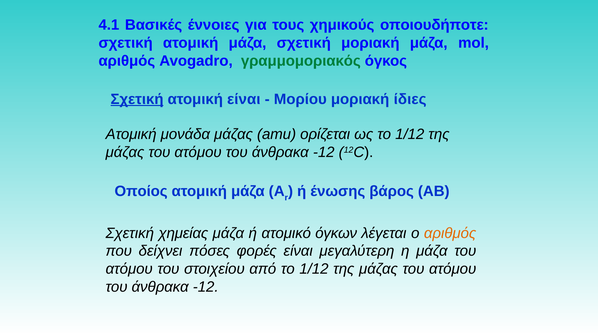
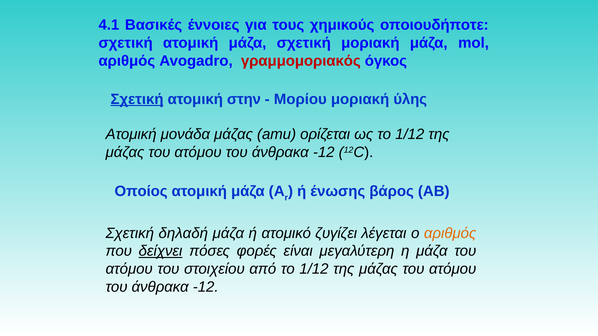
γραμμομοριακός colour: green -> red (301, 61)
ατομική είναι: είναι -> στην (244, 99)
ίδιες: ίδιες -> ύλης (410, 99)
χημείας: χημείας -> δηλαδή (183, 233)
όγκων: όγκων -> ζυγίζει (336, 233)
δείχνει underline: none -> present (161, 251)
